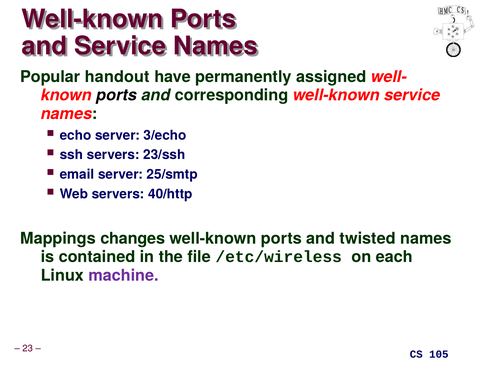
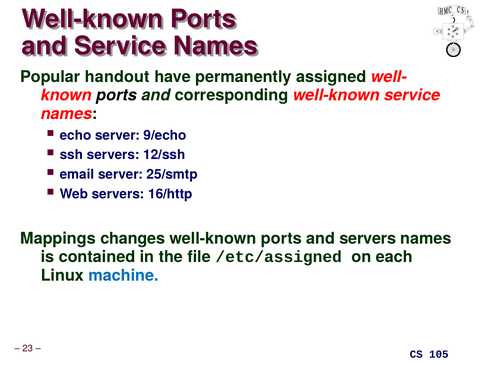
3/echo: 3/echo -> 9/echo (165, 135)
23/ssh: 23/ssh -> 12/ssh (164, 155)
40/http: 40/http -> 16/http (170, 194)
and twisted: twisted -> servers (368, 238)
/etc/wireless: /etc/wireless -> /etc/assigned (279, 256)
machine colour: purple -> blue (124, 275)
